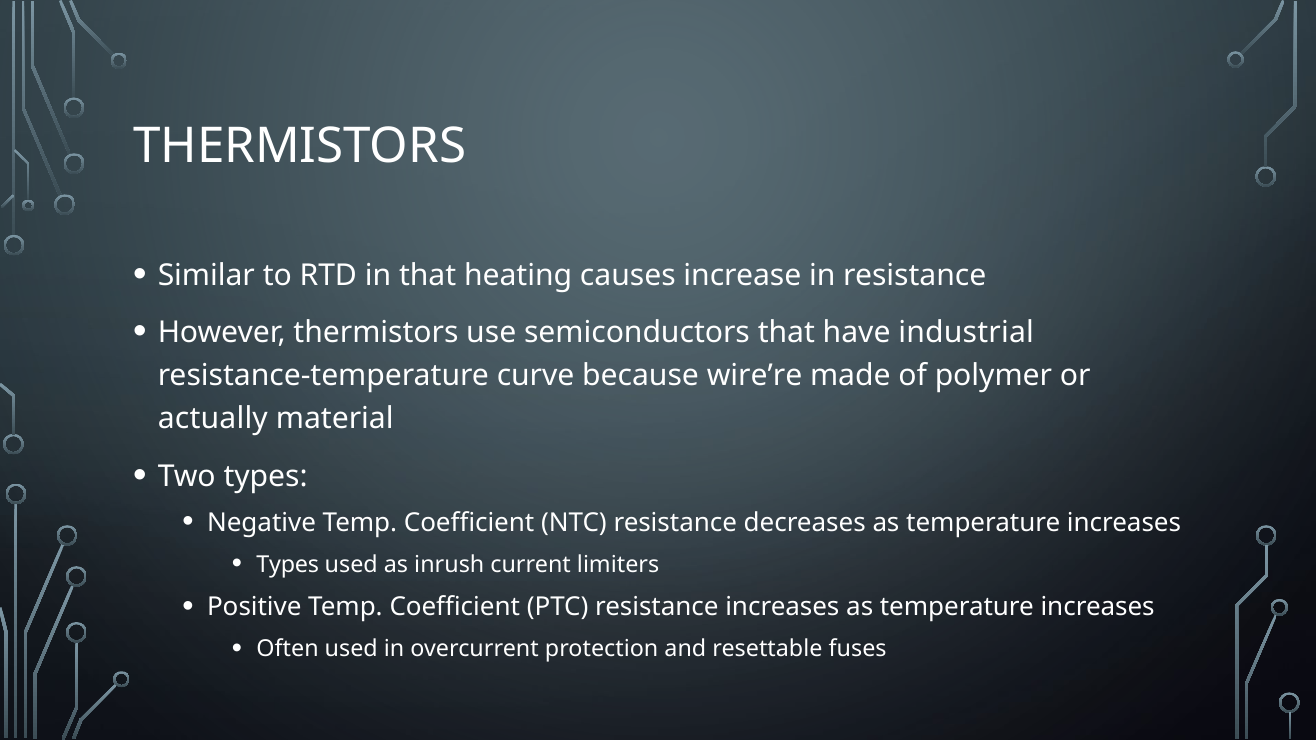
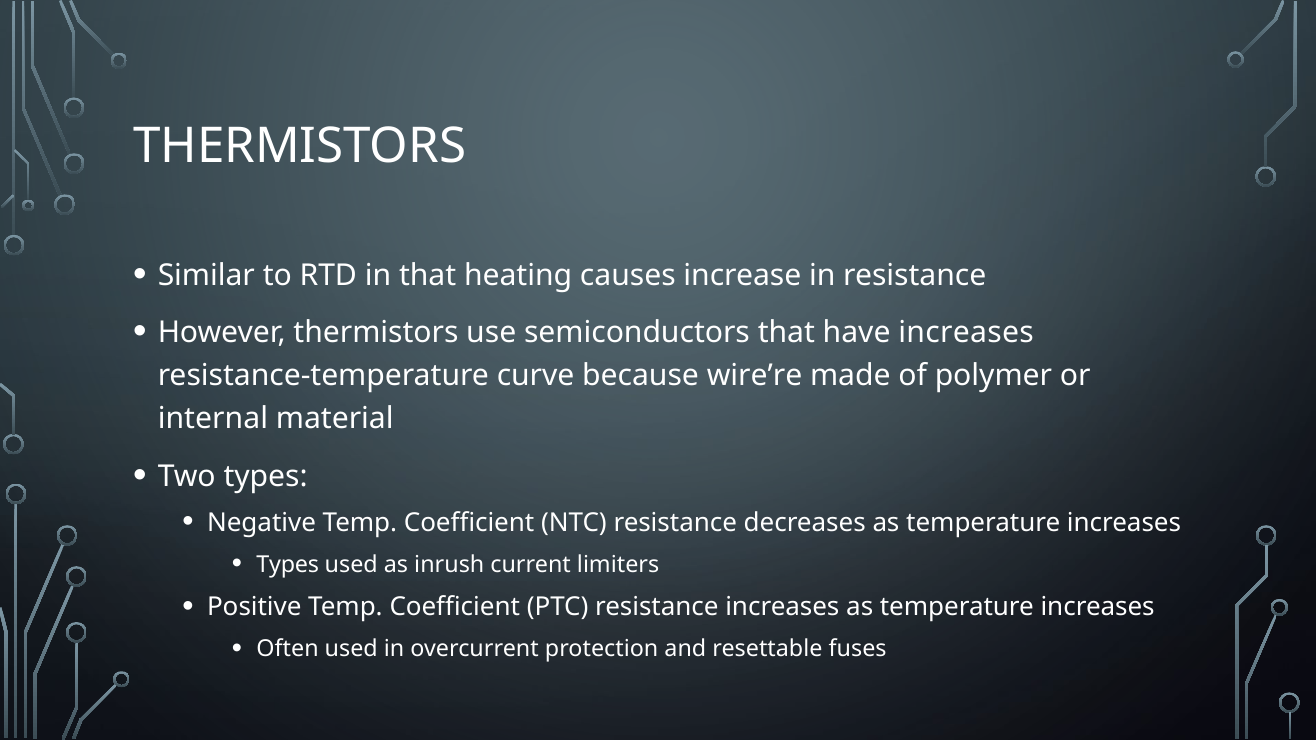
have industrial: industrial -> increases (966, 332)
actually: actually -> internal (213, 419)
